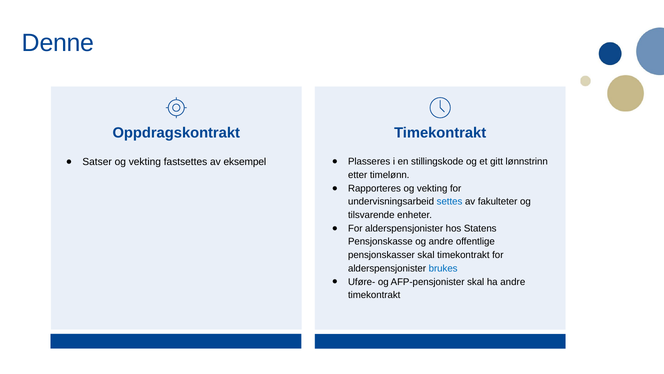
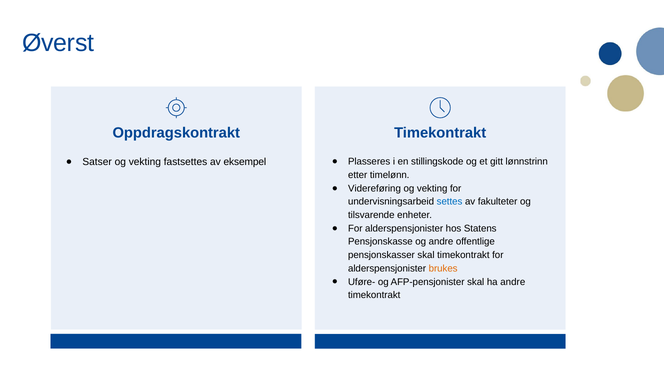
Denne: Denne -> Øverst (58, 43)
Rapporteres: Rapporteres -> Videreføring (374, 188)
brukes colour: blue -> orange (443, 268)
